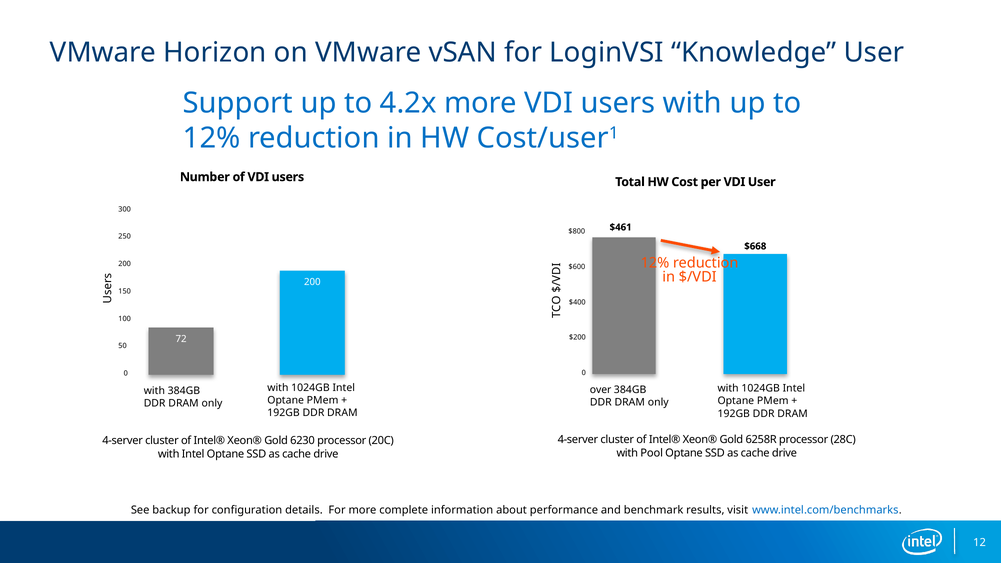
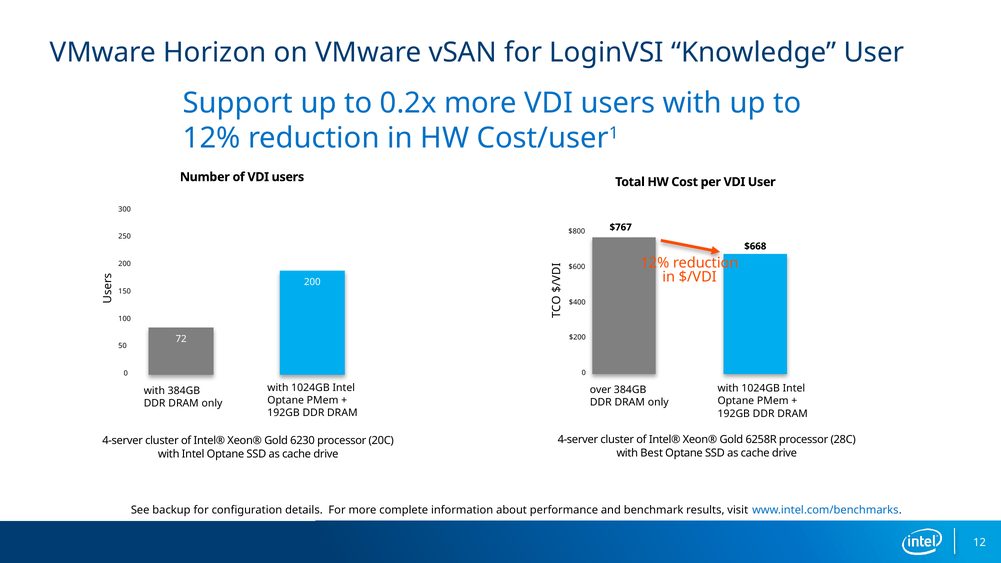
4.2x: 4.2x -> 0.2x (408, 103)
$461: $461 -> $767 (621, 227)
Pool: Pool -> Best (652, 453)
